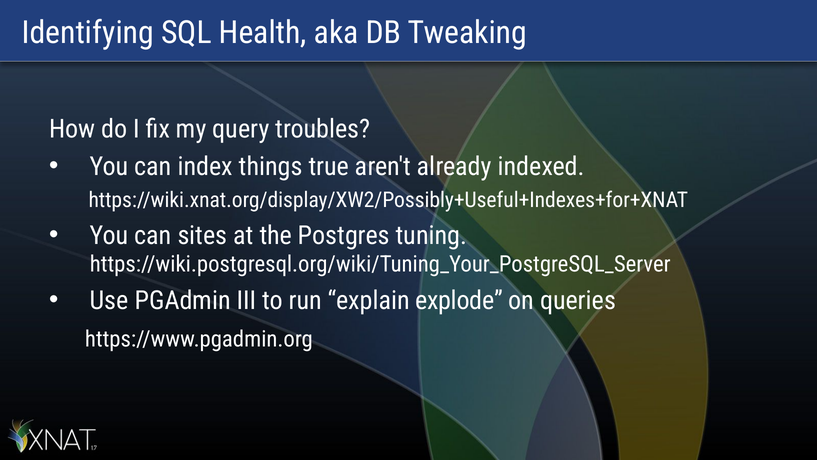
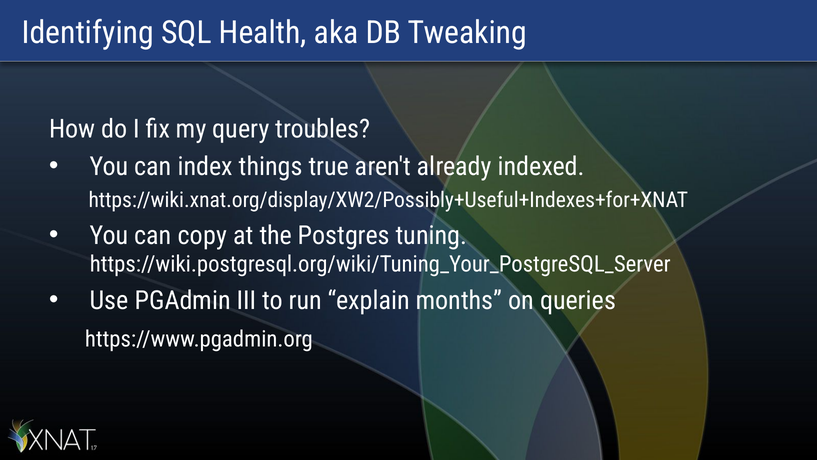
sites: sites -> copy (202, 235)
explode: explode -> months (459, 300)
